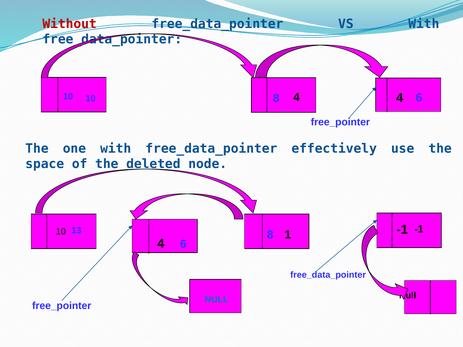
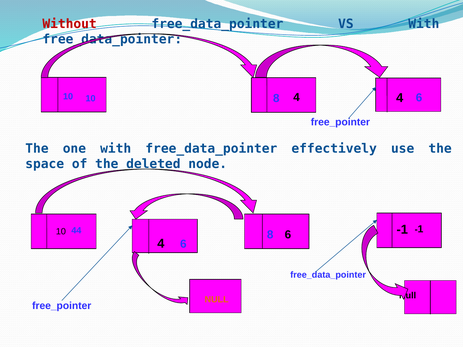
13: 13 -> 44 (76, 231)
8 1: 1 -> 6 (288, 235)
NULL colour: blue -> orange (217, 300)
